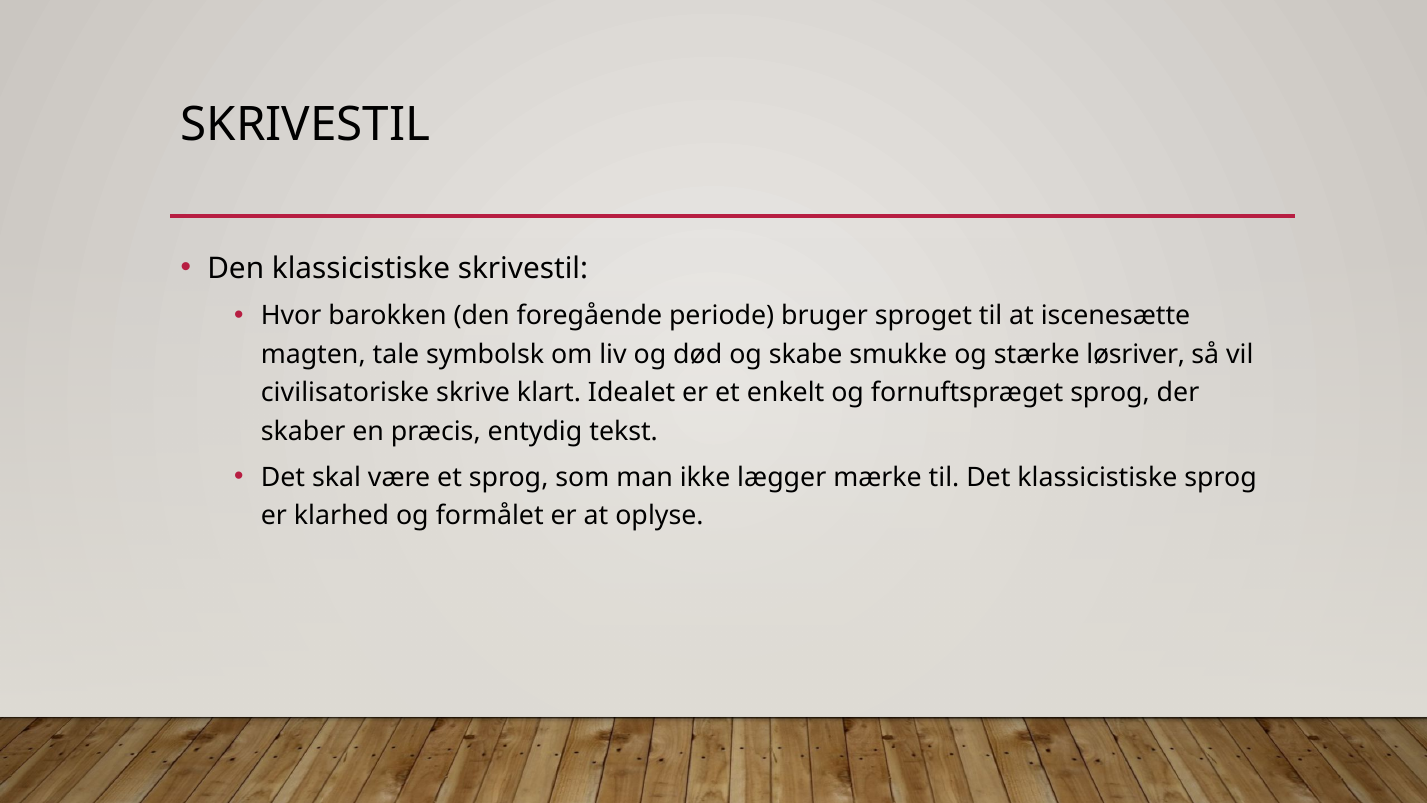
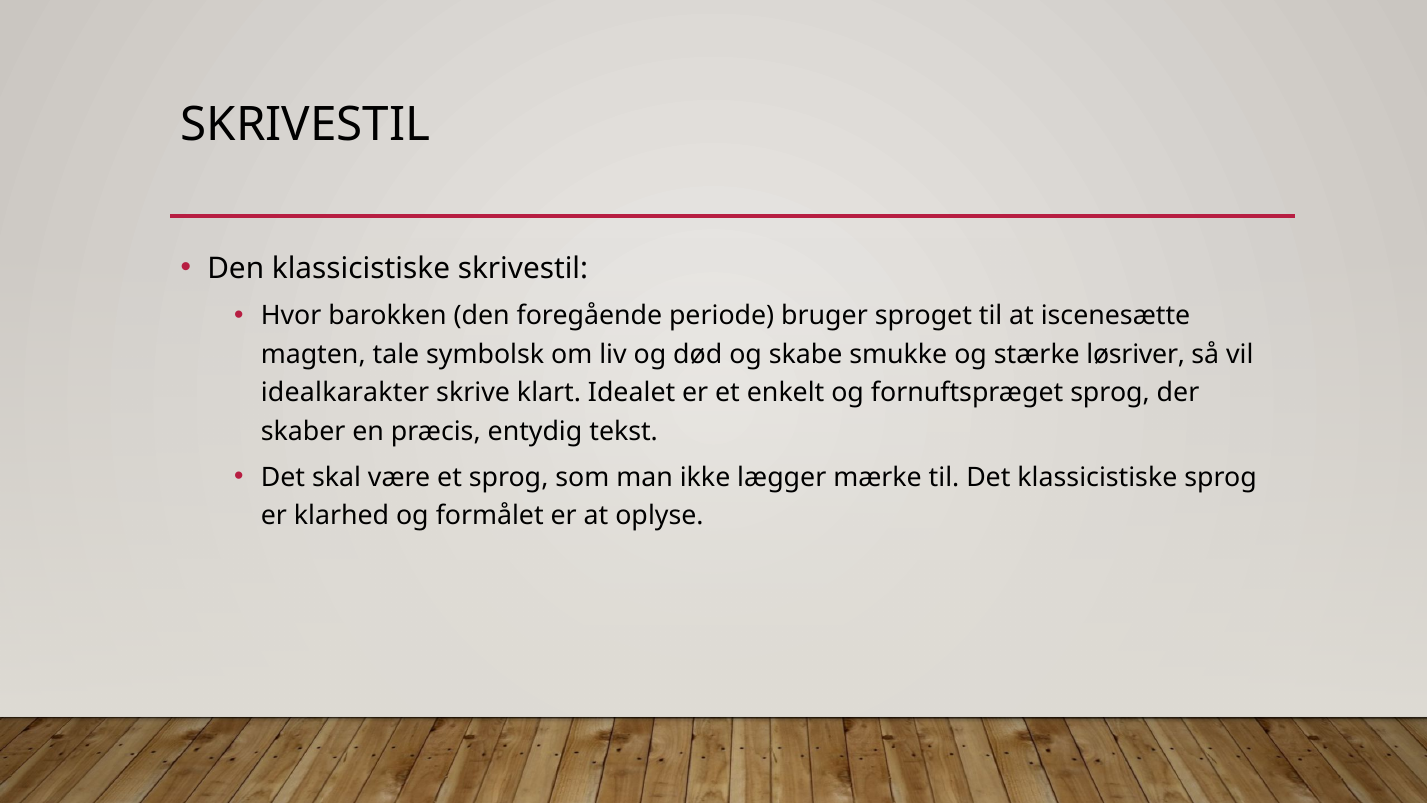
civilisatoriske: civilisatoriske -> idealkarakter (345, 393)
